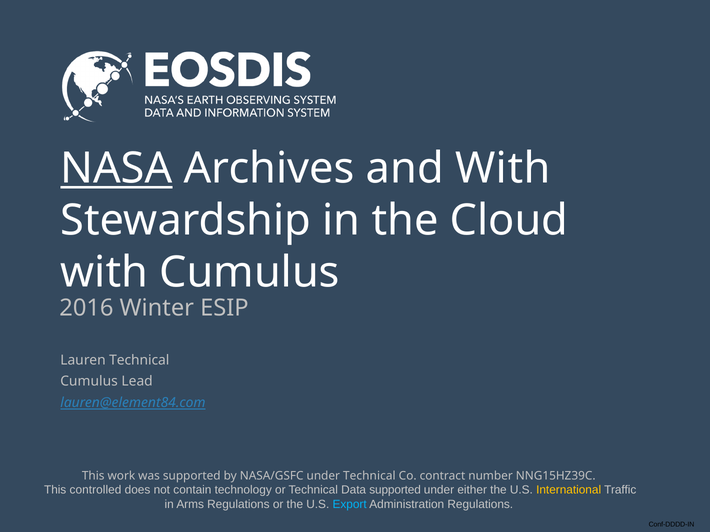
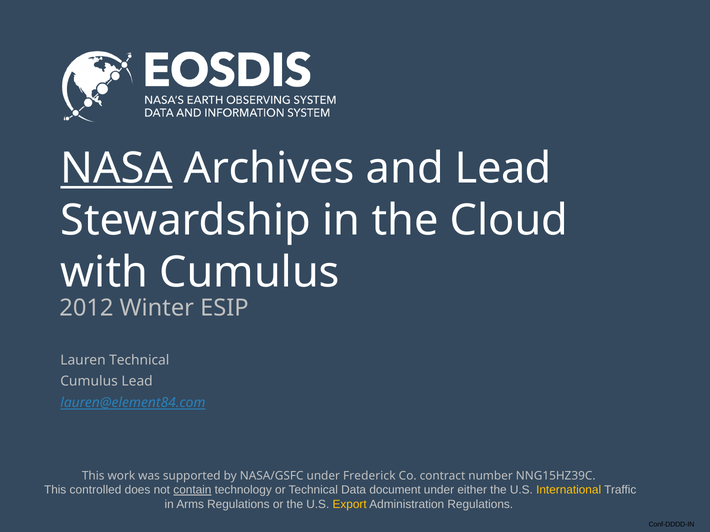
and With: With -> Lead (503, 169)
2016: 2016 -> 2012 (86, 308)
under Technical: Technical -> Frederick (369, 476)
contain underline: none -> present (192, 490)
Data supported: supported -> document (395, 490)
Export colour: light blue -> yellow (350, 505)
